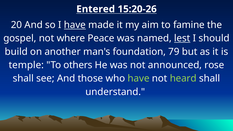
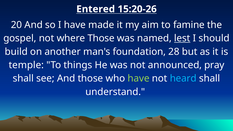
have underline: present -> none (75, 25)
where Peace: Peace -> Those (101, 38)
79: 79 -> 28 (174, 52)
others: others -> things (78, 65)
rose: rose -> pray (214, 65)
heard colour: light green -> light blue (183, 78)
